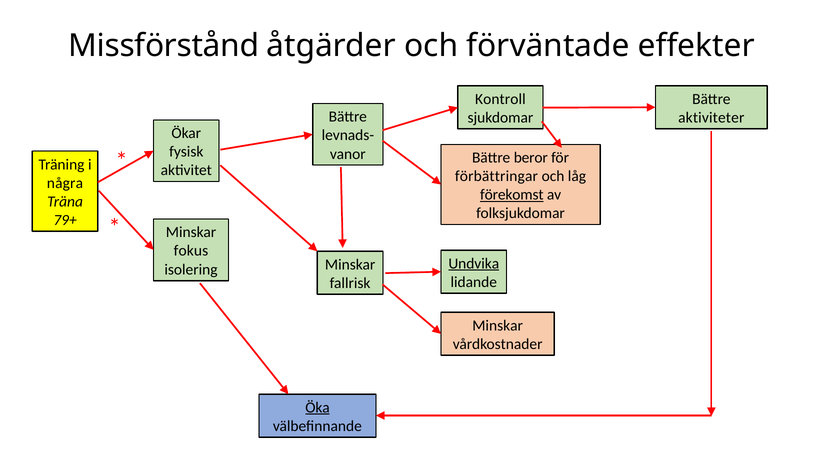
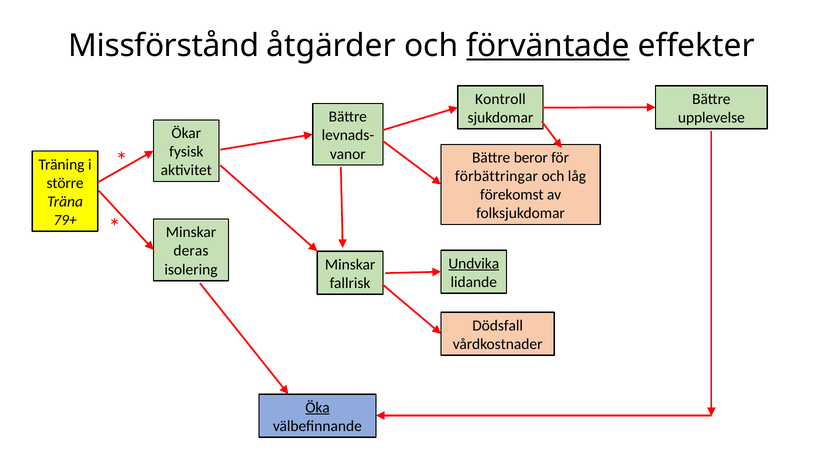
förväntade underline: none -> present (548, 46)
aktiviteter: aktiviteter -> upplevelse (711, 118)
några: några -> större (65, 183)
förekomst underline: present -> none (512, 195)
fokus: fokus -> deras (191, 251)
Minskar: Minskar -> Dödsfall (498, 326)
